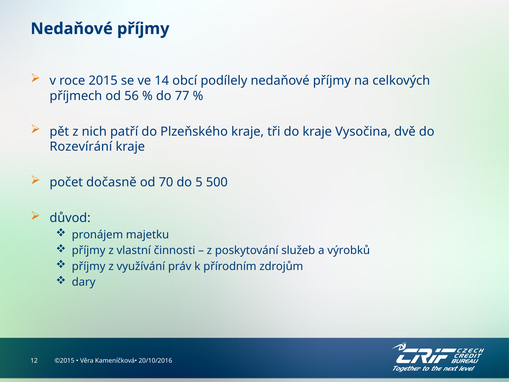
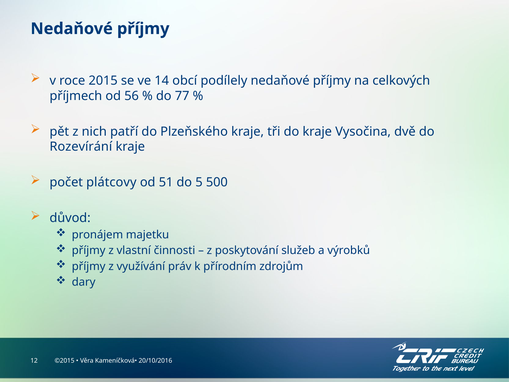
dočasně: dočasně -> plátcovy (111, 182)
70: 70 -> 51 (166, 182)
